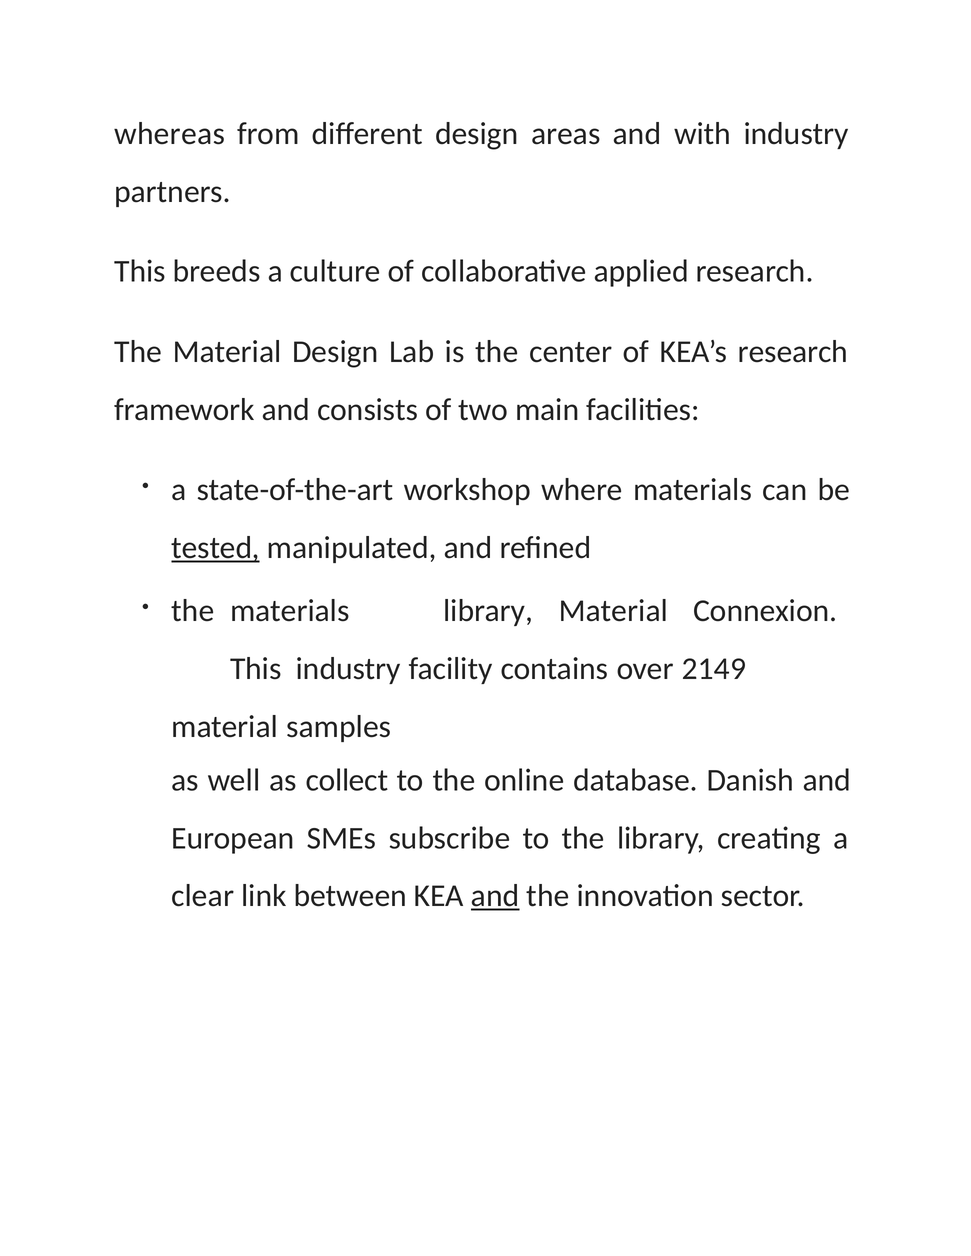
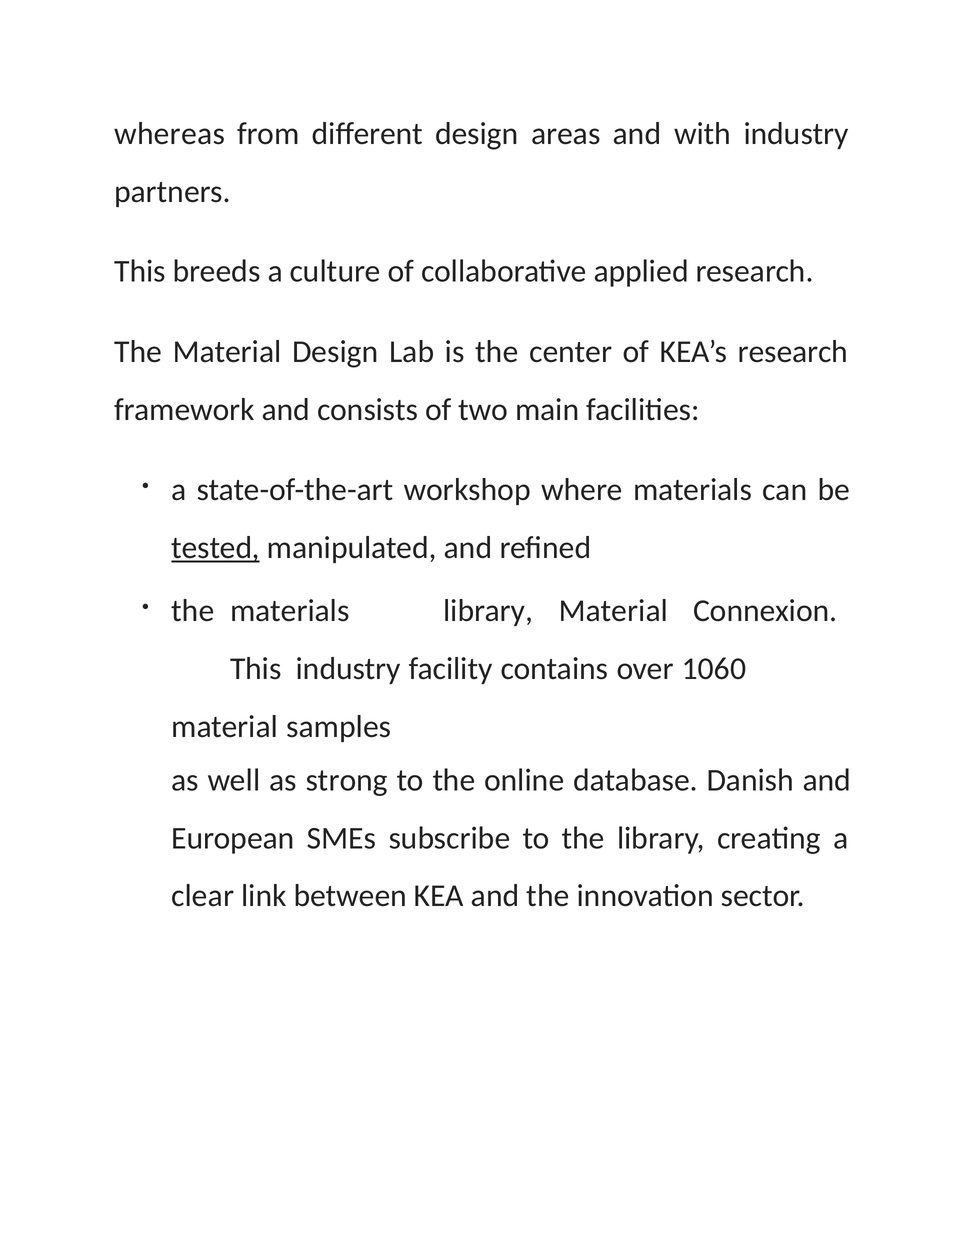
2149: 2149 -> 1060 (714, 669)
collect: collect -> strong (347, 780)
and underline: present -> none (495, 896)
